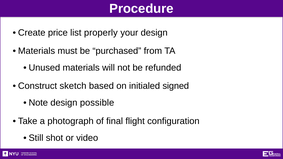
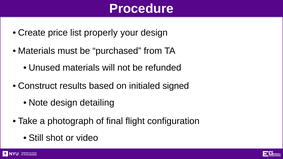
sketch: sketch -> results (73, 86)
possible: possible -> detailing (97, 103)
